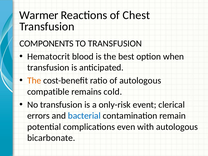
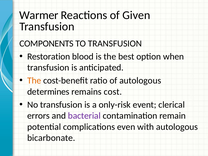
Chest: Chest -> Given (136, 15)
Hematocrit: Hematocrit -> Restoration (49, 57)
compatible: compatible -> determines (48, 92)
cold: cold -> cost (113, 92)
bacterial colour: blue -> purple (84, 116)
